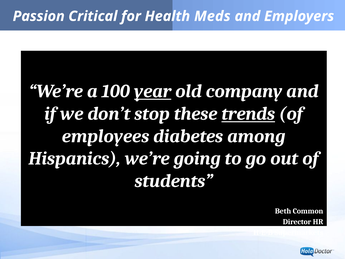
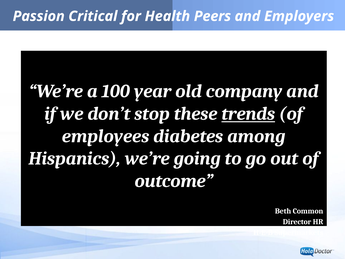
Meds: Meds -> Peers (212, 16)
year underline: present -> none (153, 91)
students: students -> outcome (174, 181)
